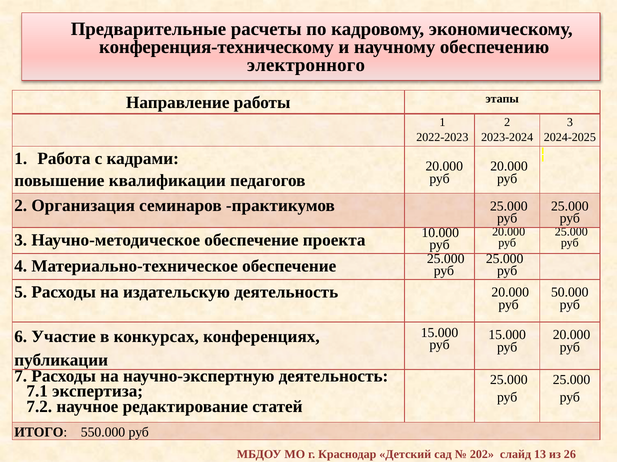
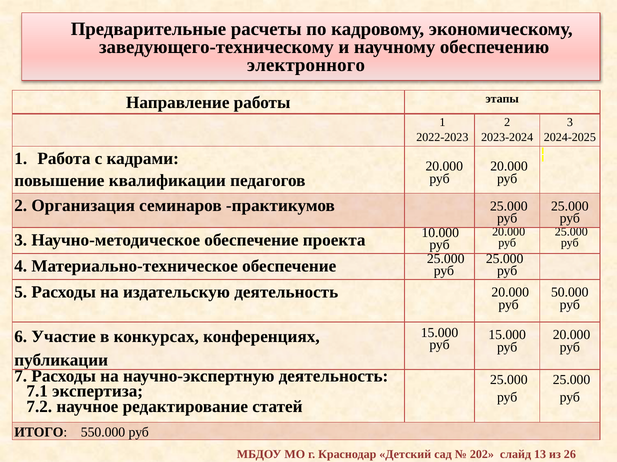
конференция-техническому: конференция-техническому -> заведующего-техническому (216, 47)
